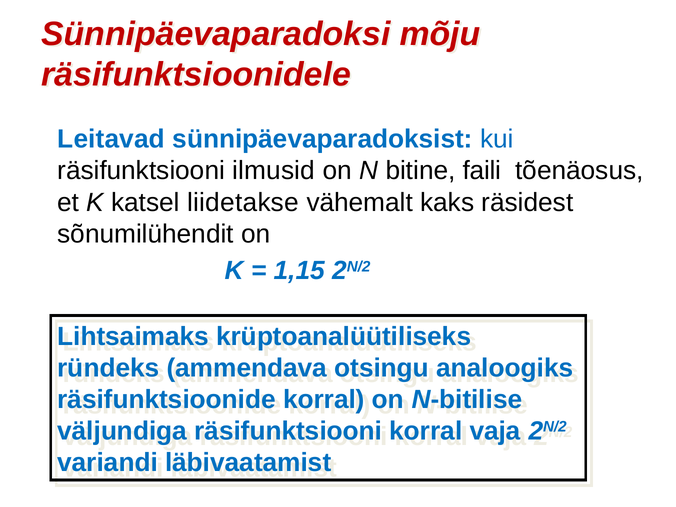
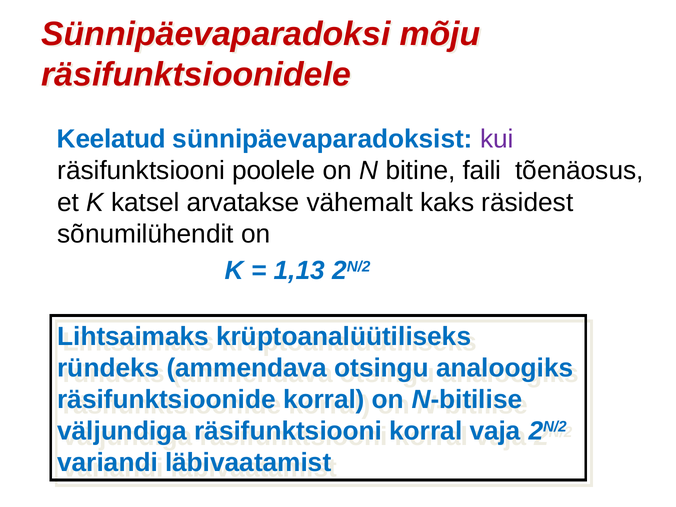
Leitavad: Leitavad -> Keelatud (111, 139)
kui colour: blue -> purple (497, 139)
ilmusid: ilmusid -> poolele (274, 171)
liidetakse: liidetakse -> arvatakse (243, 202)
1,15: 1,15 -> 1,13 (299, 271)
